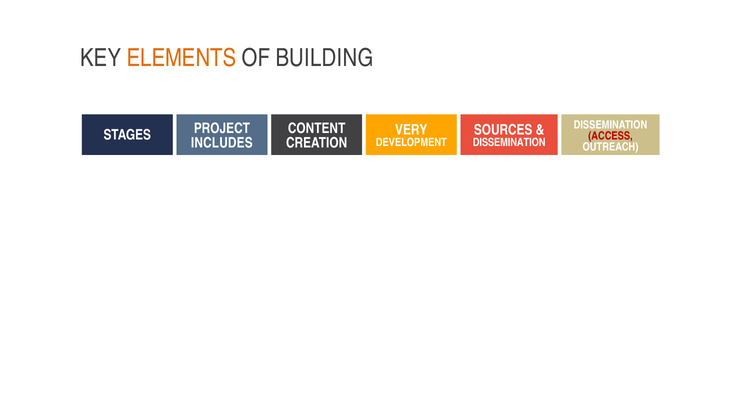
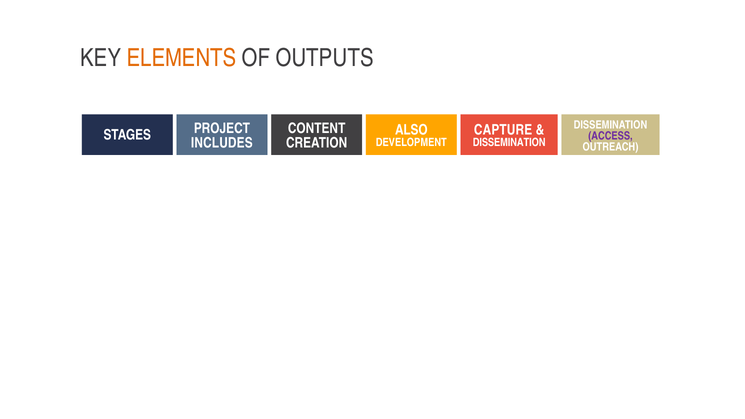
BUILDING: BUILDING -> OUTPUTS (325, 58)
VERY: VERY -> ALSO (411, 130)
SOURCES: SOURCES -> CAPTURE (503, 130)
ACCESS colour: red -> purple (610, 136)
